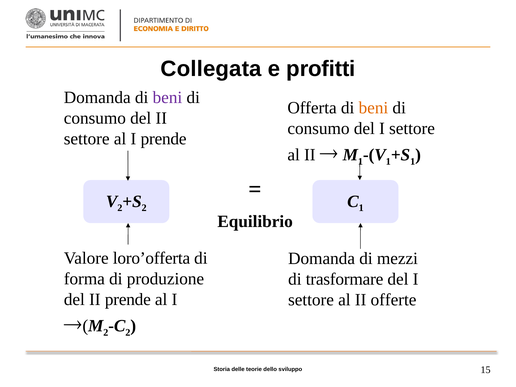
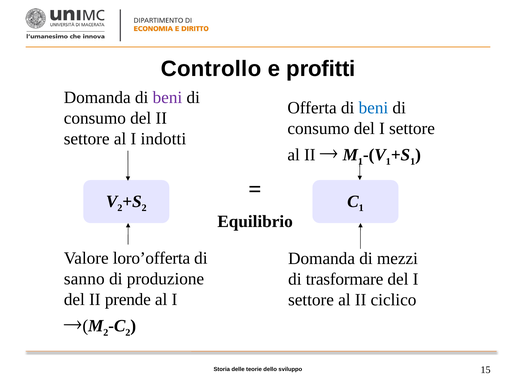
Collegata: Collegata -> Controllo (211, 69)
beni colour: orange -> blue (373, 108)
I prende: prende -> indotti (163, 139)
forma: forma -> sanno (84, 279)
offerte: offerte -> ciclico (394, 300)
